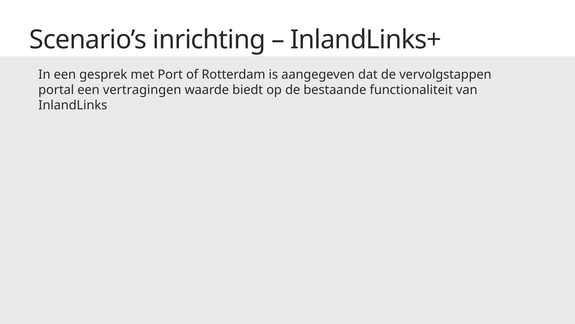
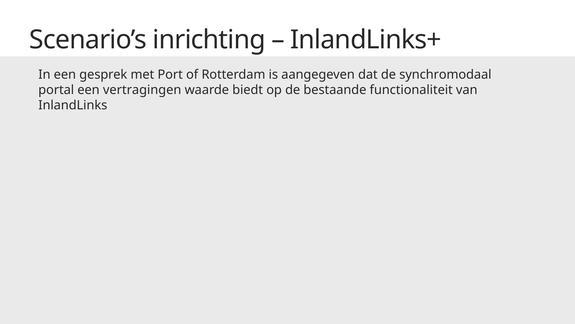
vervolgstappen: vervolgstappen -> synchromodaal (445, 75)
